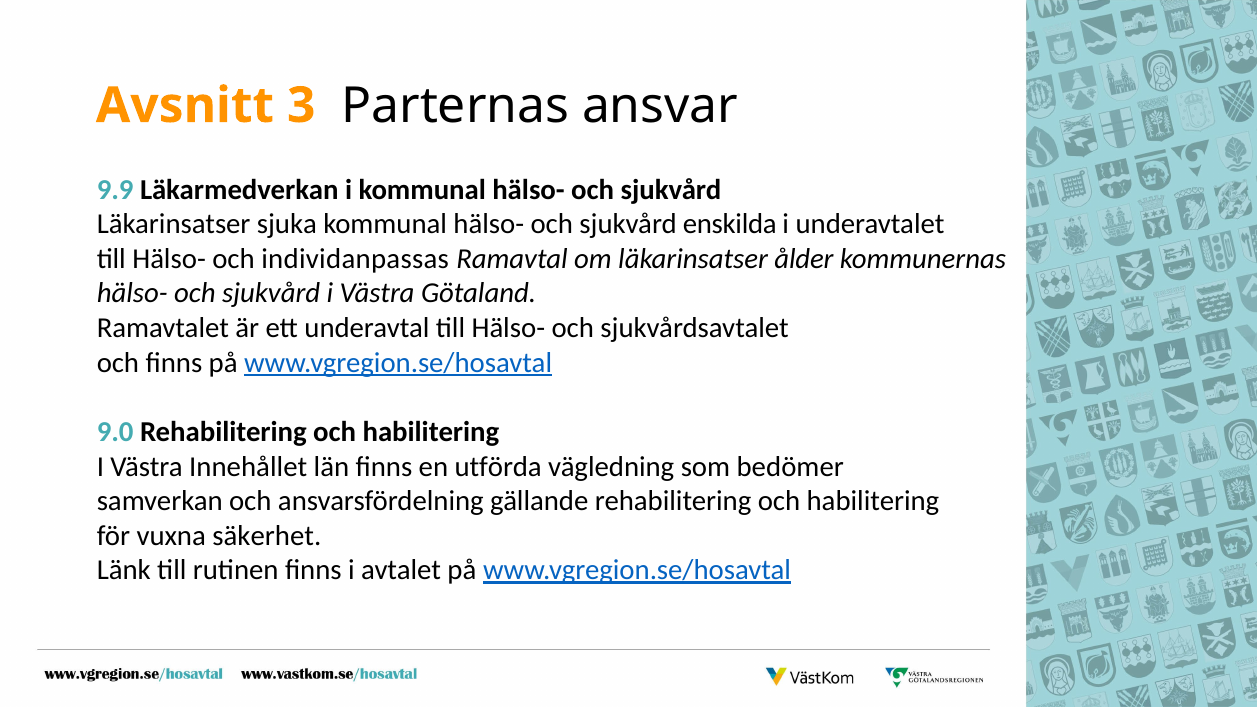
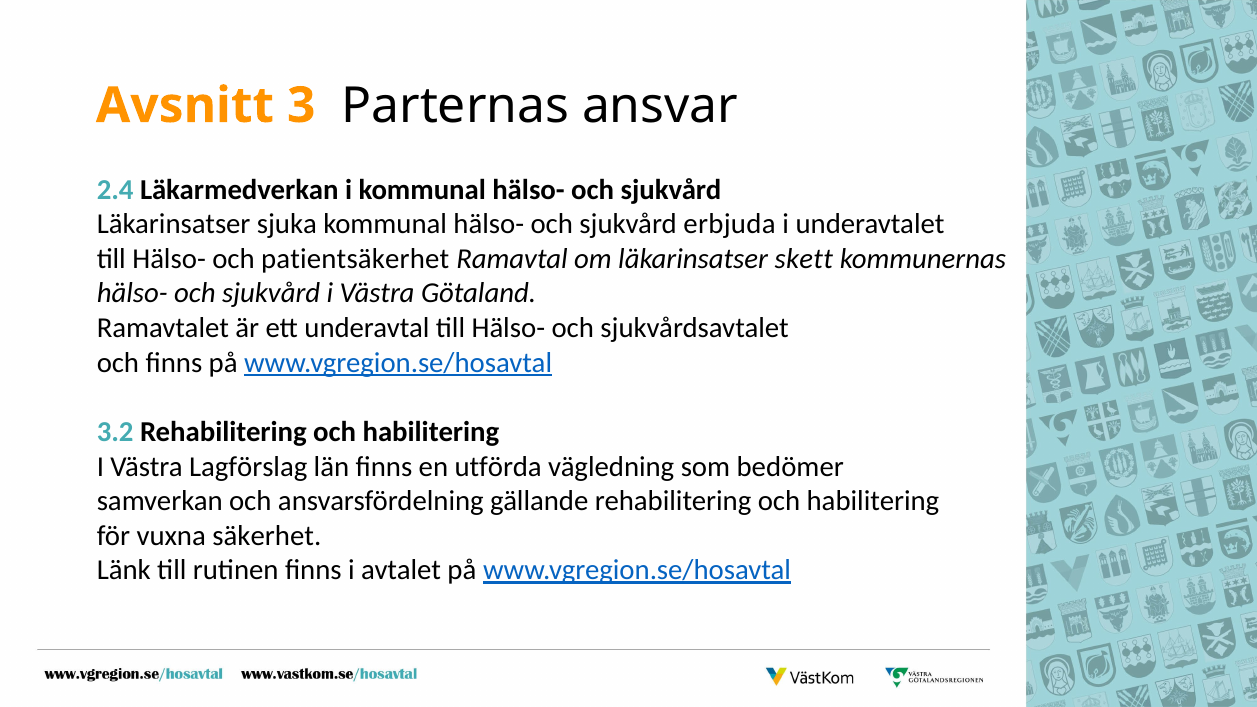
9.9: 9.9 -> 2.4 (115, 190)
enskilda: enskilda -> erbjuda (729, 224)
individanpassas: individanpassas -> patientsäkerhet (355, 259)
ålder: ålder -> skett (804, 259)
9.0: 9.0 -> 3.2 (115, 432)
Innehållet: Innehållet -> Lagförslag (248, 467)
